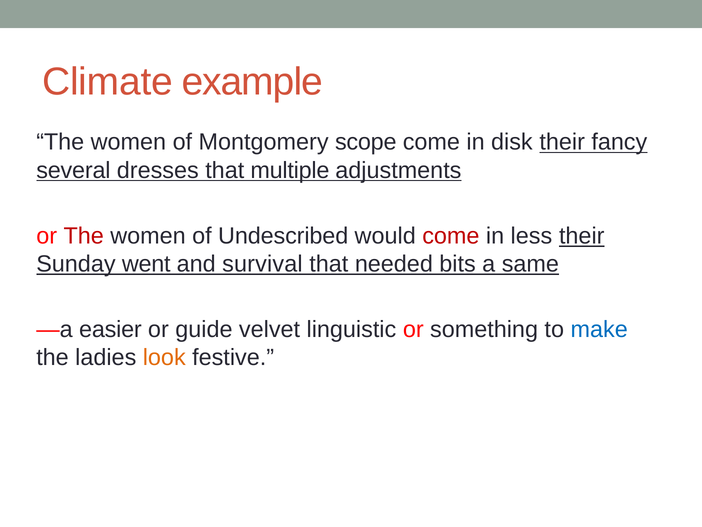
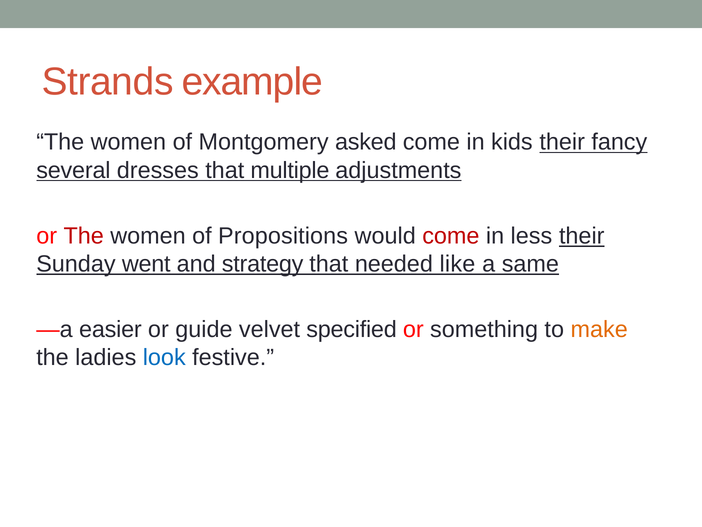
Climate: Climate -> Strands (108, 82)
scope: scope -> asked (366, 142)
disk: disk -> kids (512, 142)
Undescribed: Undescribed -> Propositions (283, 236)
survival: survival -> strategy (263, 264)
bits: bits -> like (457, 264)
linguistic: linguistic -> specified (352, 329)
make colour: blue -> orange (599, 329)
look colour: orange -> blue (164, 357)
